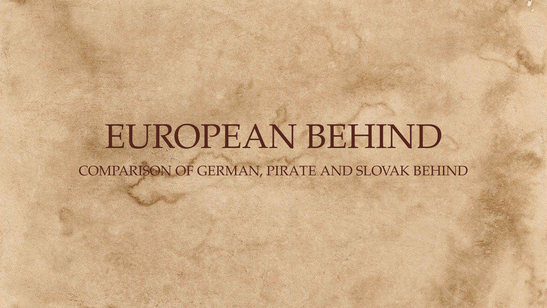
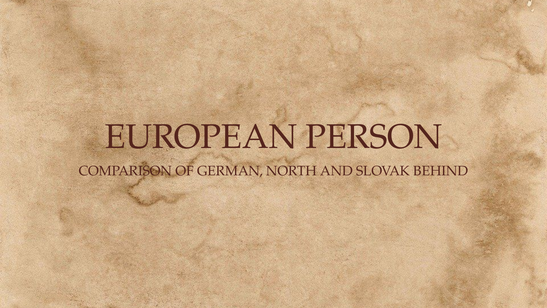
EUROPEAN BEHIND: BEHIND -> PERSON (374, 137)
PIRATE: PIRATE -> NORTH (292, 171)
